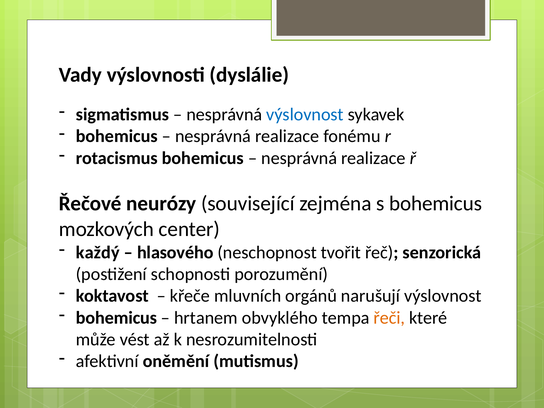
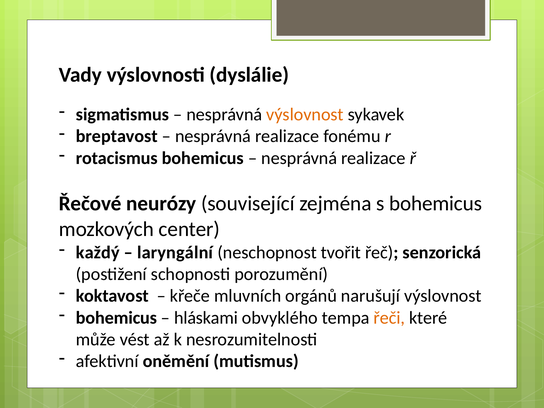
výslovnost colour: blue -> orange (305, 115)
bohemicus: bohemicus -> breptavost (117, 136)
hlasového: hlasového -> laryngální (175, 252)
hrtanem: hrtanem -> hláskami (206, 318)
